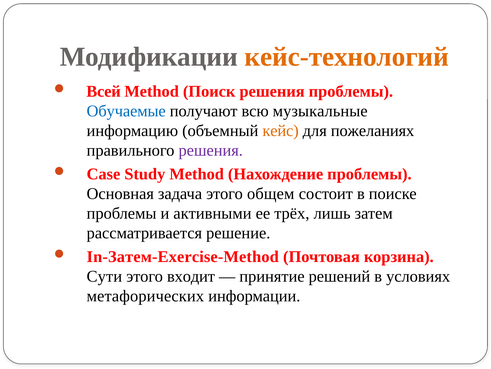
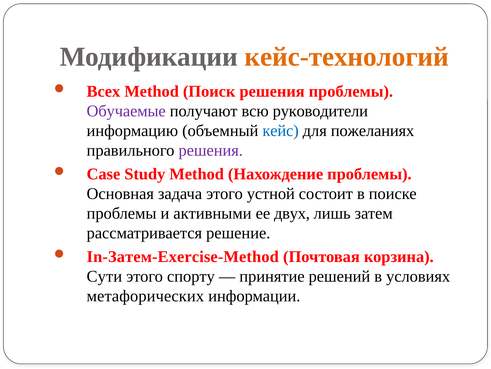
Всей: Всей -> Всех (103, 91)
Обучаемые colour: blue -> purple (126, 111)
музыкальные: музыкальные -> руководители (320, 111)
кейс colour: orange -> blue (281, 130)
общем: общем -> устной (271, 193)
трёх: трёх -> двух (292, 213)
входит: входит -> спорту (191, 276)
